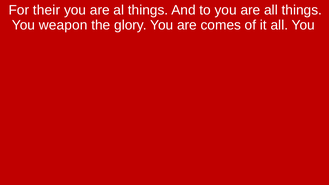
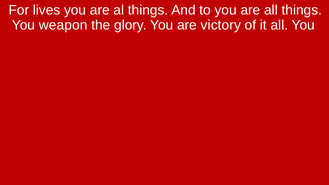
their: their -> lives (47, 10)
comes: comes -> victory (221, 25)
